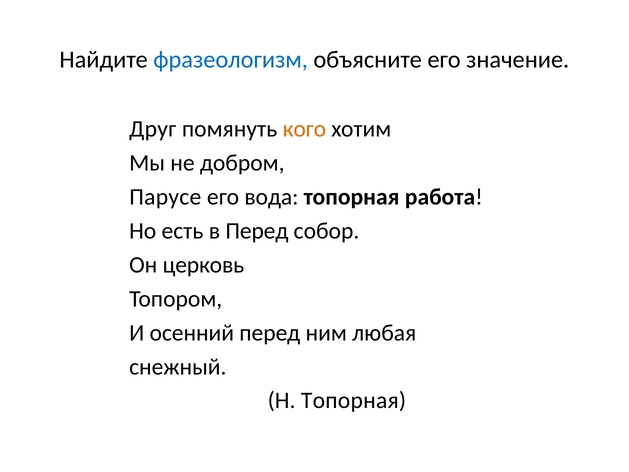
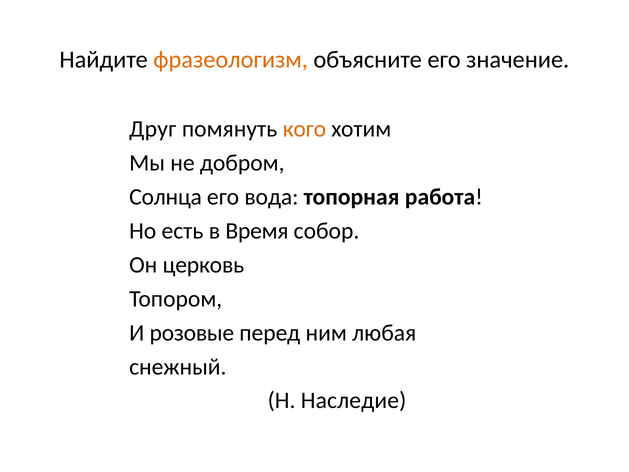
фразеологизм colour: blue -> orange (231, 60)
Парусе: Парусе -> Солнца (166, 197)
в Перед: Перед -> Время (257, 231)
осенний: осенний -> розовые (192, 333)
Н Топорная: Топорная -> Наследие (354, 400)
